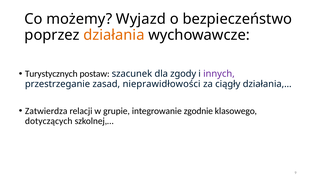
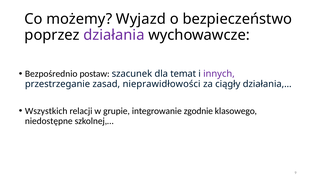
działania colour: orange -> purple (114, 35)
Turystycznych: Turystycznych -> Bezpośrednio (51, 74)
zgody: zgody -> temat (183, 74)
Zatwierdza: Zatwierdza -> Wszystkich (46, 111)
dotyczących: dotyczących -> niedostępne (49, 121)
